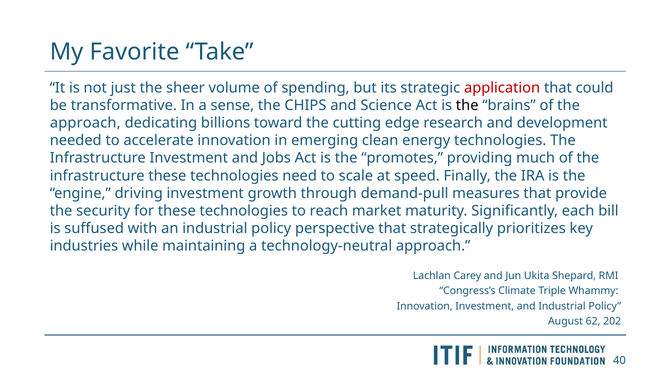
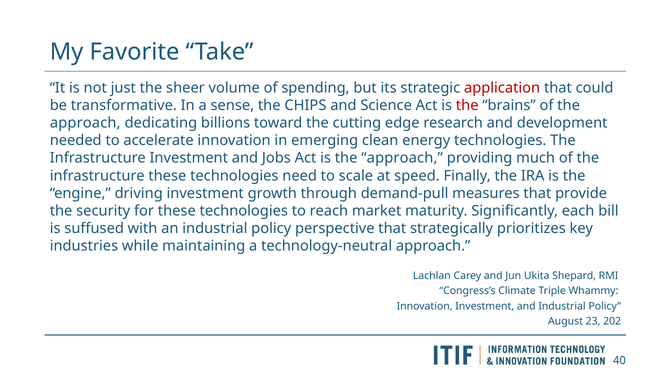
the colour: black -> red (467, 105)
is the promotes: promotes -> approach (402, 158)
62: 62 -> 23 (593, 322)
